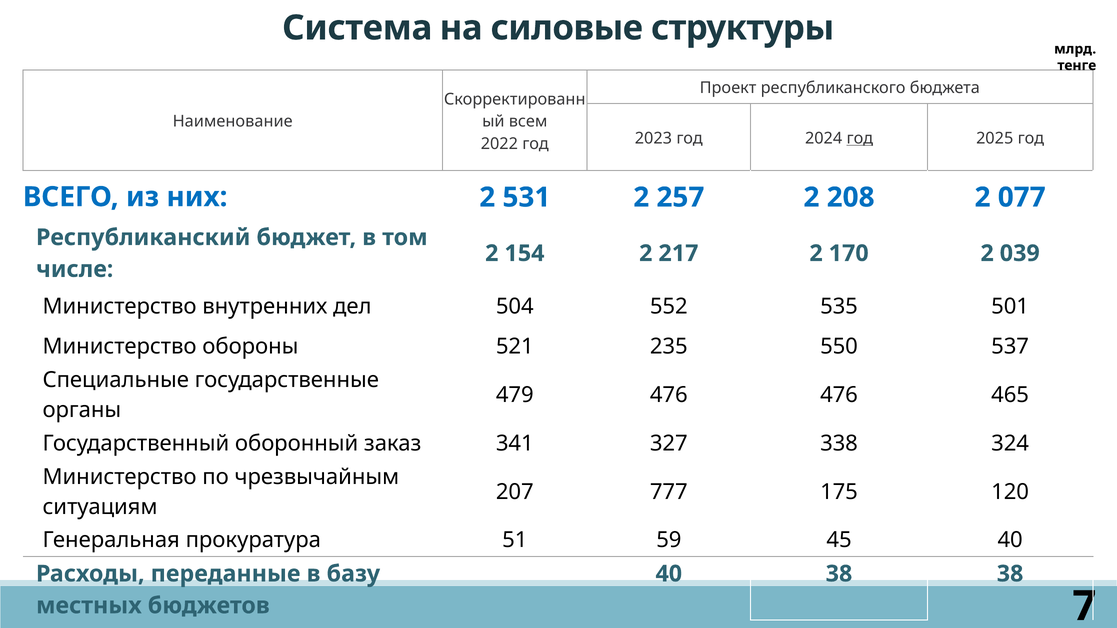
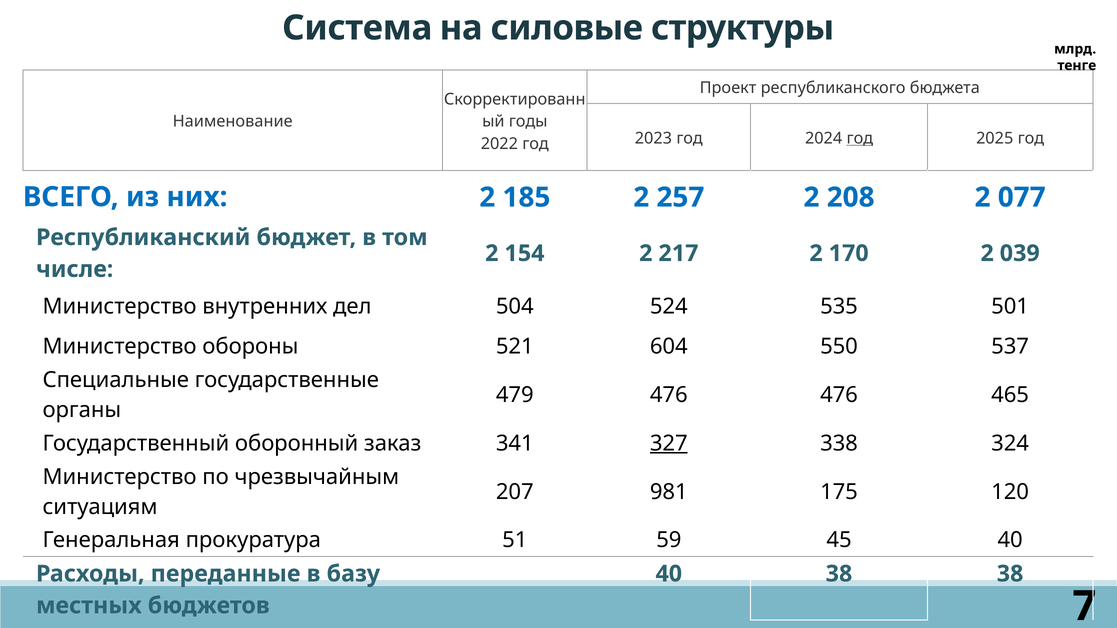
всем: всем -> годы (528, 122)
531: 531 -> 185 (526, 197)
552: 552 -> 524 (669, 307)
235: 235 -> 604 (669, 347)
327 underline: none -> present (669, 444)
777: 777 -> 981 (669, 492)
